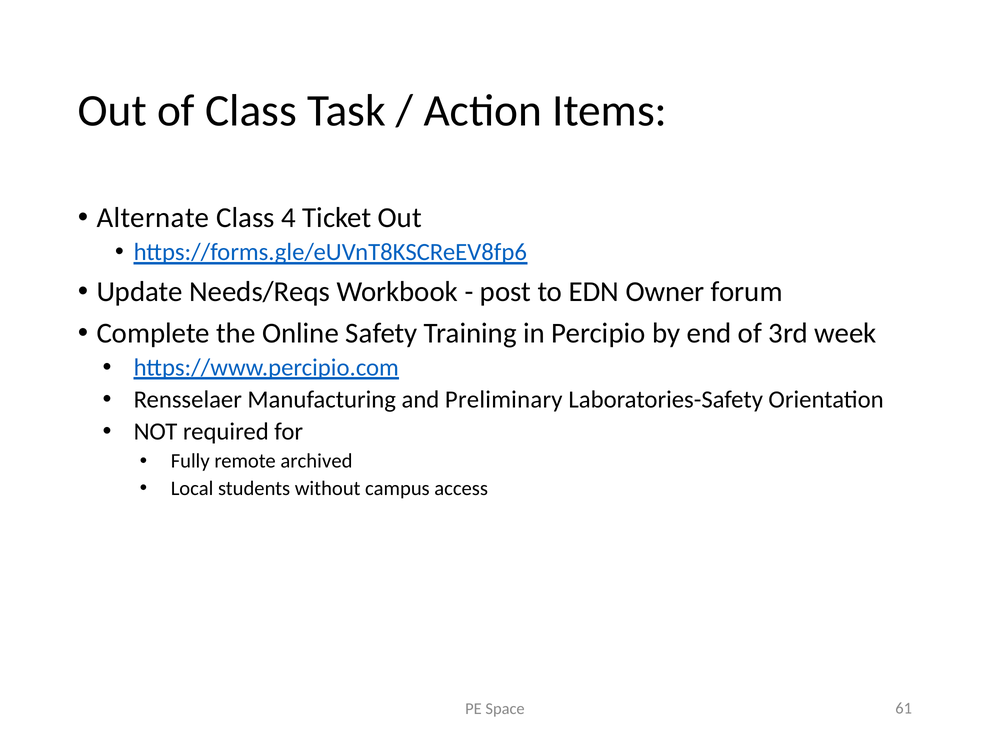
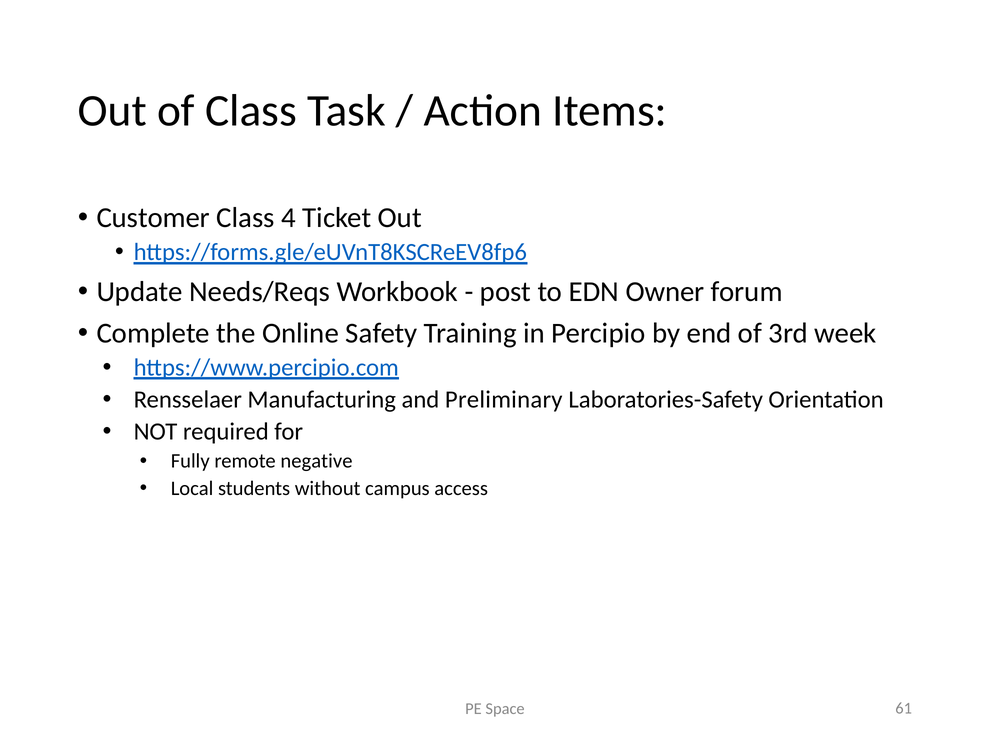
Alternate: Alternate -> Customer (153, 218)
archived: archived -> negative (316, 461)
